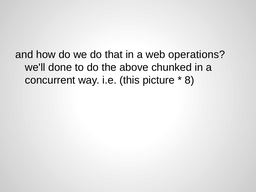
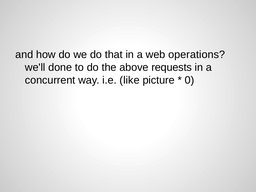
chunked: chunked -> requests (172, 67)
this: this -> like (130, 80)
8: 8 -> 0 (189, 80)
